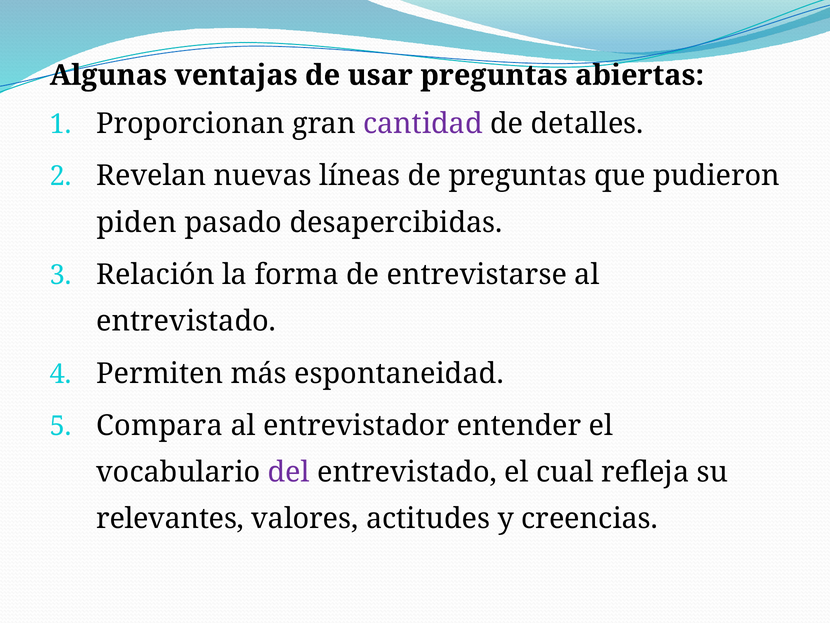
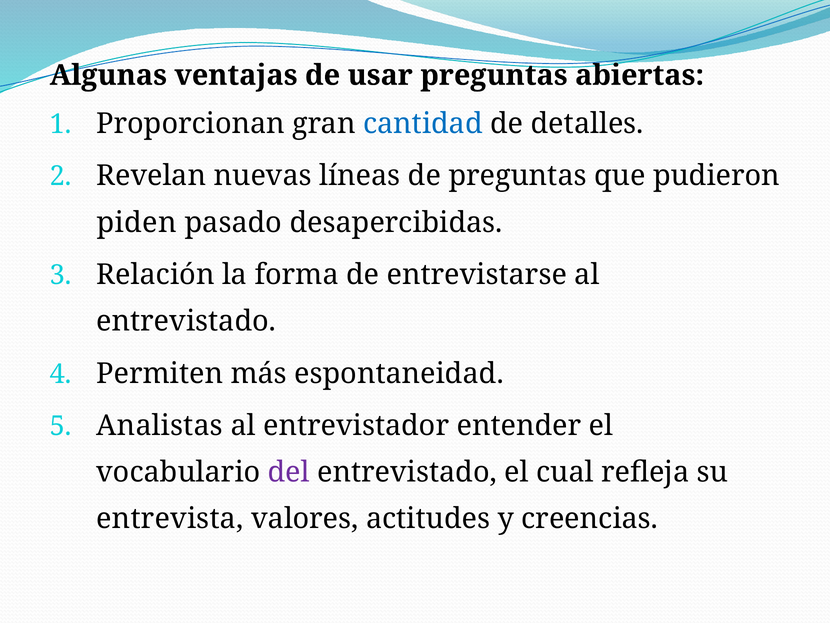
cantidad colour: purple -> blue (423, 124)
Compara: Compara -> Analistas (160, 425)
relevantes: relevantes -> entrevista (170, 519)
